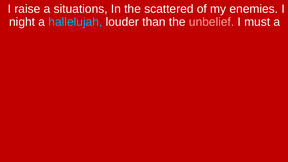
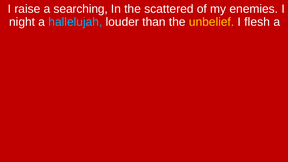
situations: situations -> searching (81, 9)
unbelief colour: pink -> yellow (212, 22)
must: must -> flesh (257, 22)
